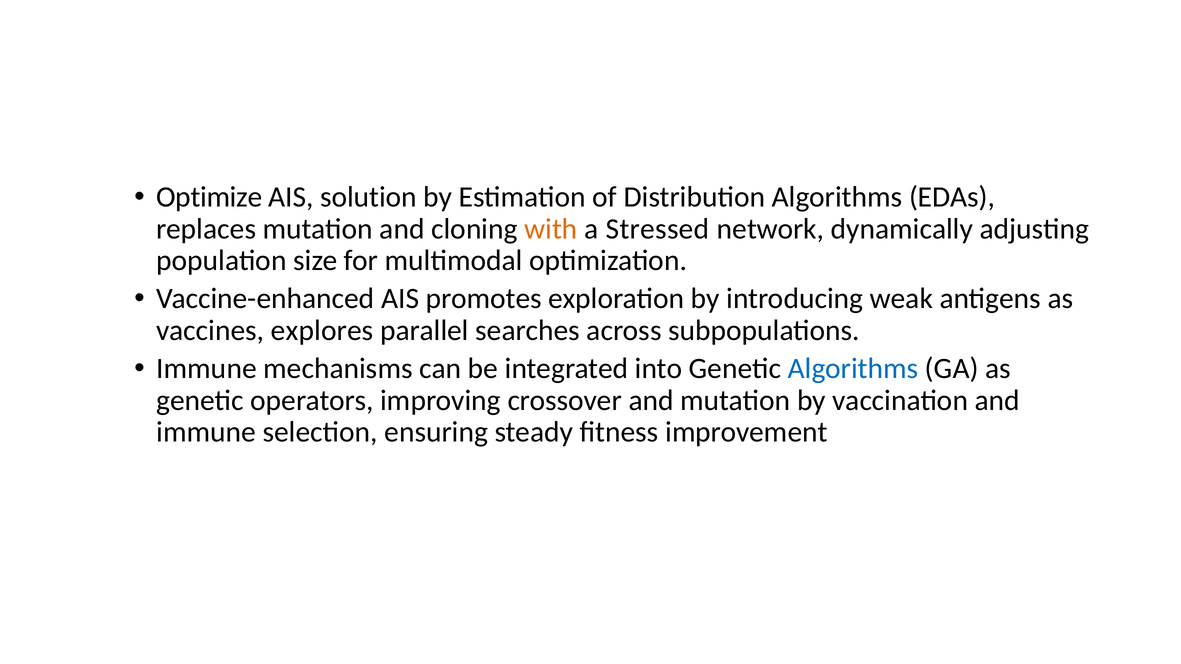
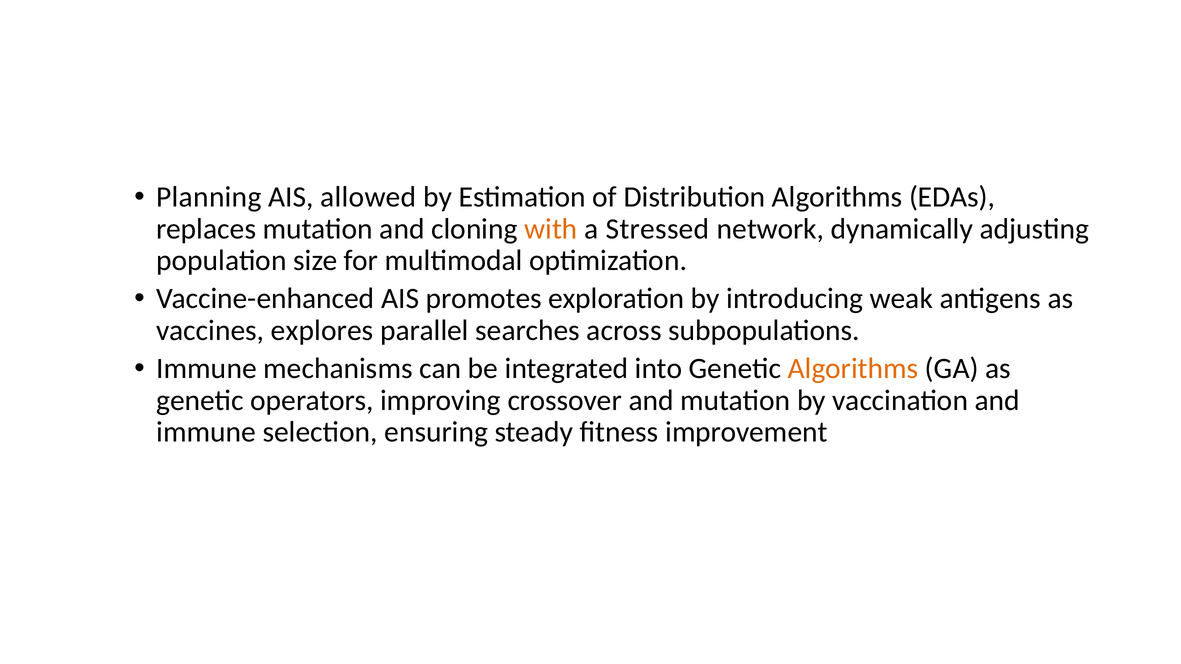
Optimize: Optimize -> Planning (209, 197)
solution: solution -> allowed (368, 197)
Algorithms colour: blue -> orange (853, 369)
